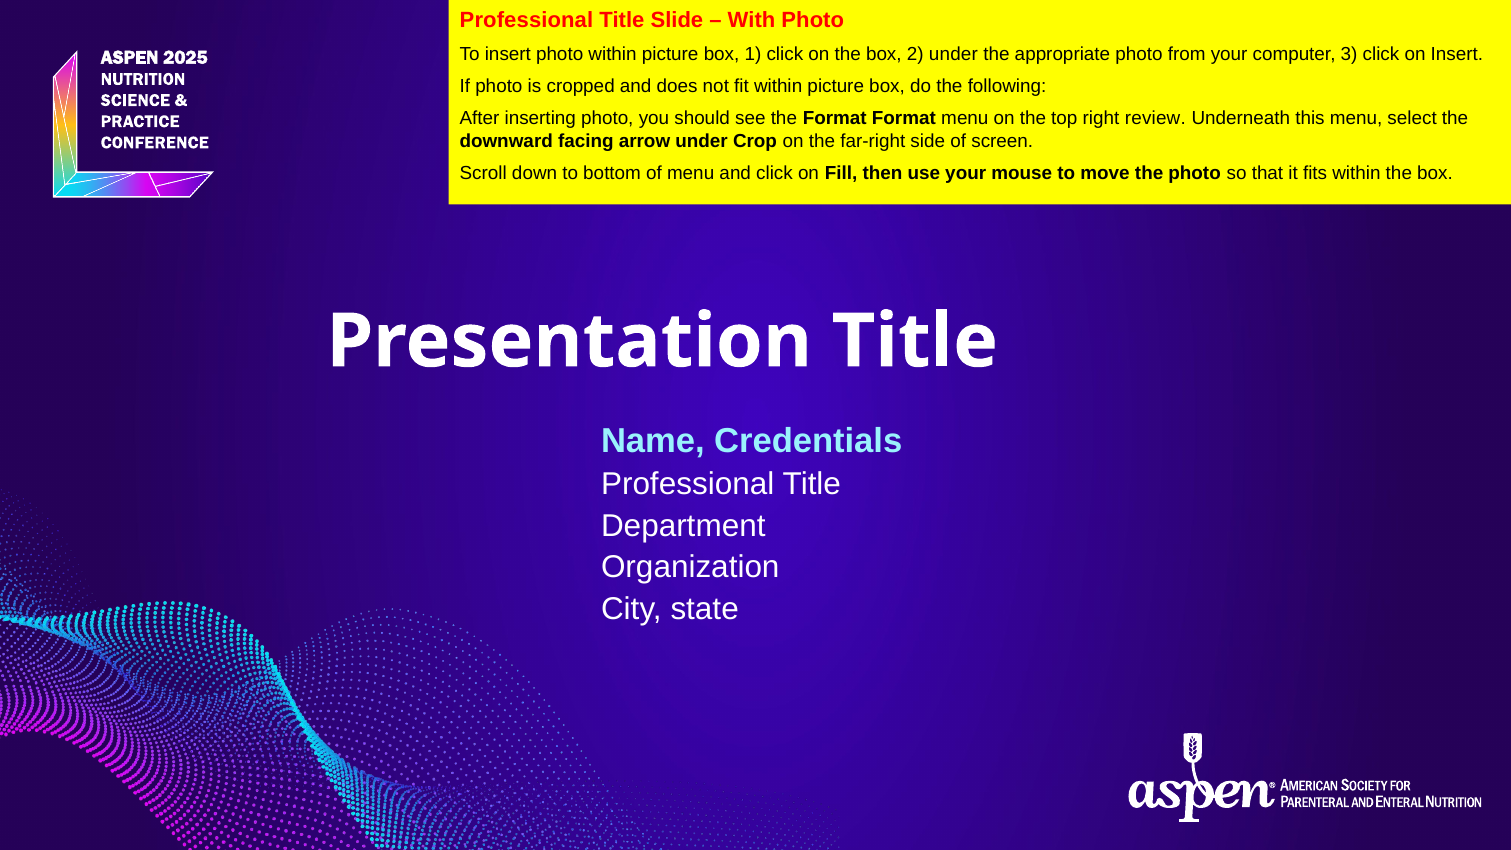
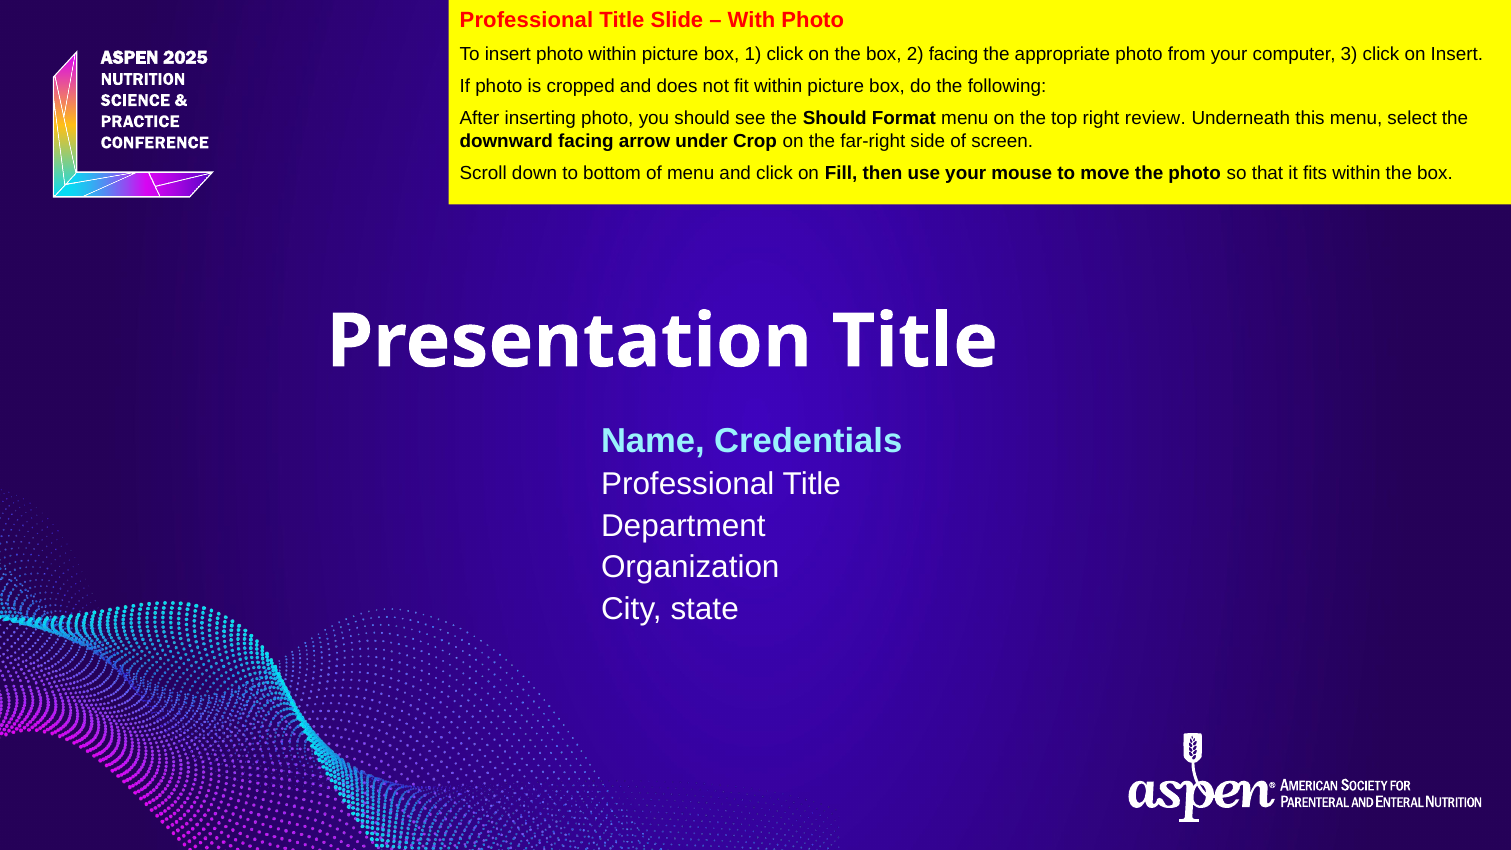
2 under: under -> facing (954, 54)
the Format: Format -> Should (835, 118)
